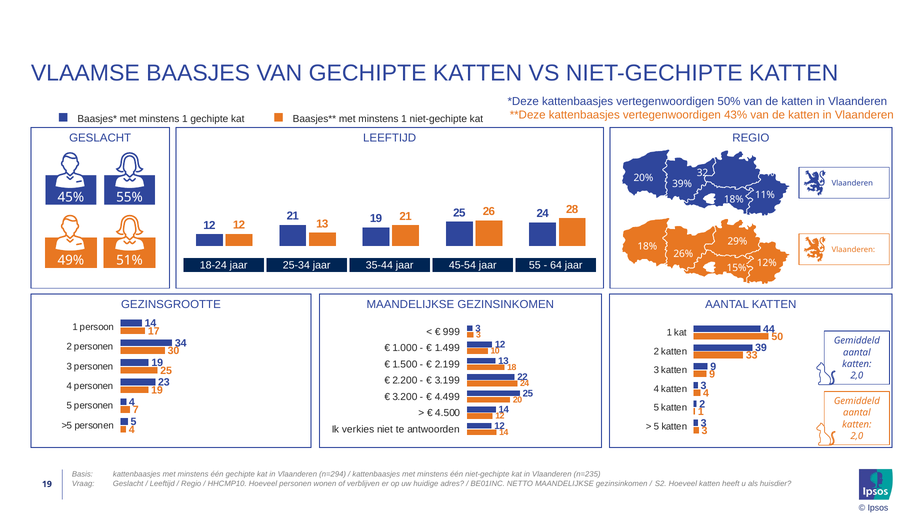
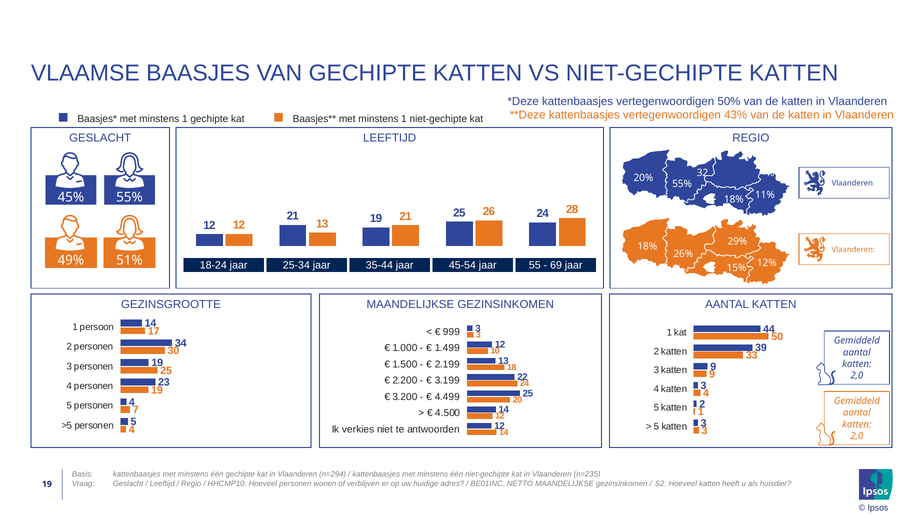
39%: 39% -> 55% (682, 184)
64: 64 -> 69 (556, 265)
